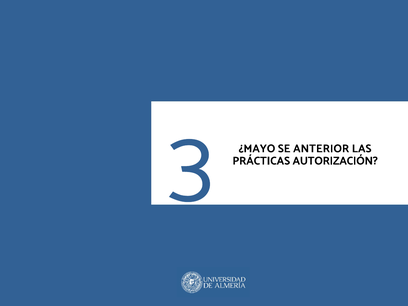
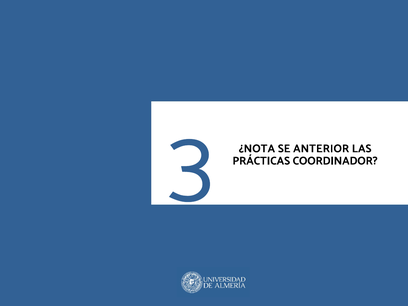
¿MAYO: ¿MAYO -> ¿NOTA (257, 149)
AUTORIZACIÓN: AUTORIZACIÓN -> COORDINADOR (335, 161)
